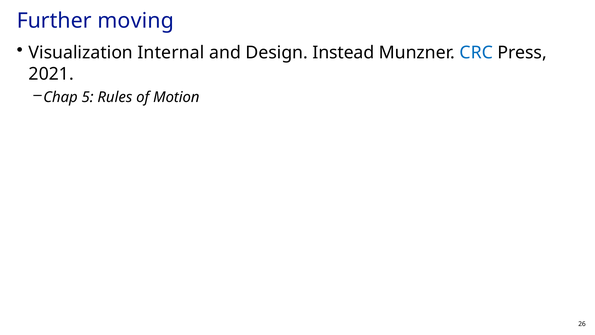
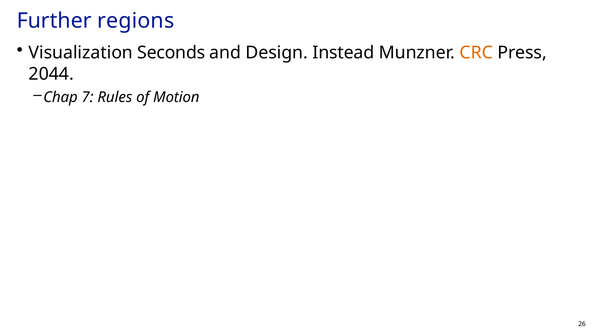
moving: moving -> regions (136, 21)
Internal: Internal -> Seconds (171, 53)
CRC colour: blue -> orange (476, 53)
2021: 2021 -> 2044 (51, 74)
5: 5 -> 7 (88, 97)
